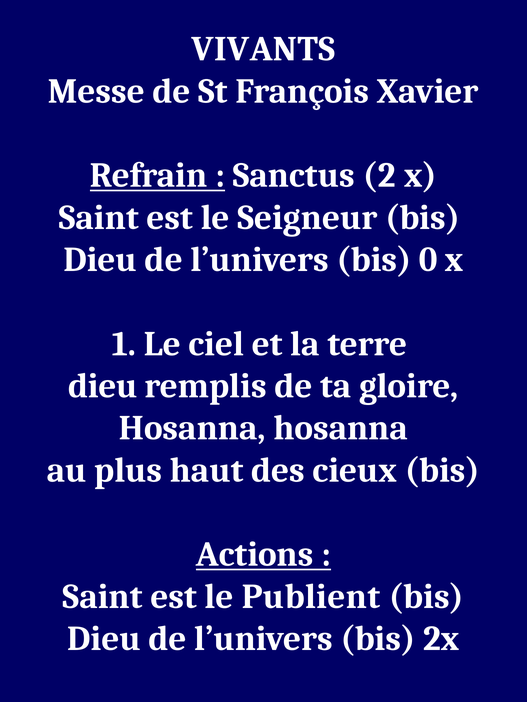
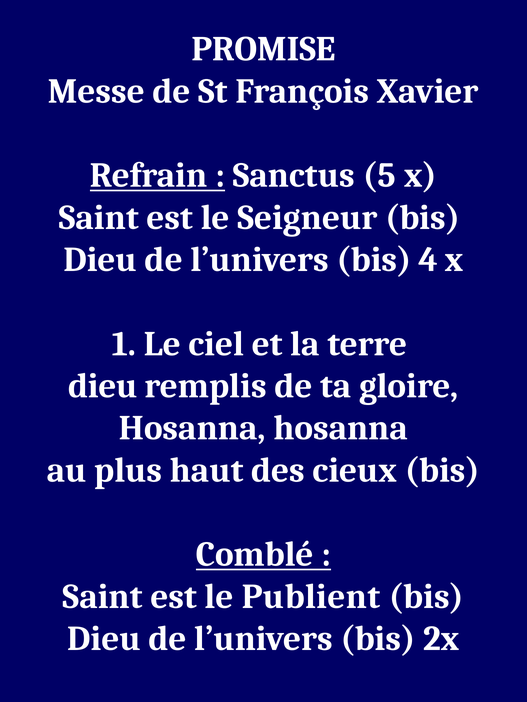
VIVANTS: VIVANTS -> PROMISE (264, 49)
2: 2 -> 5 (379, 175)
0: 0 -> 4 (428, 260)
Actions: Actions -> Comblé (255, 555)
